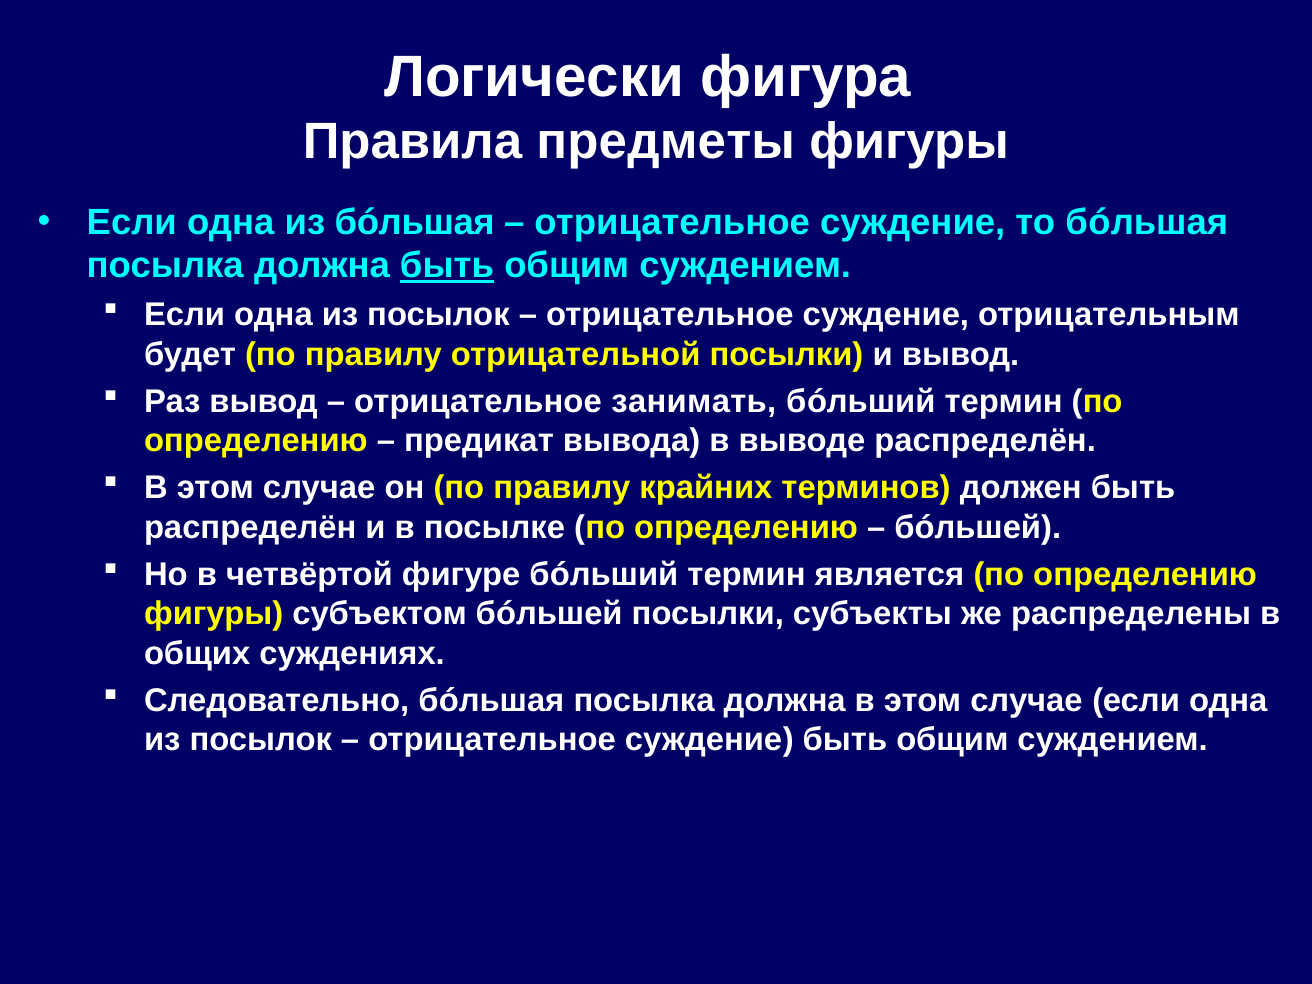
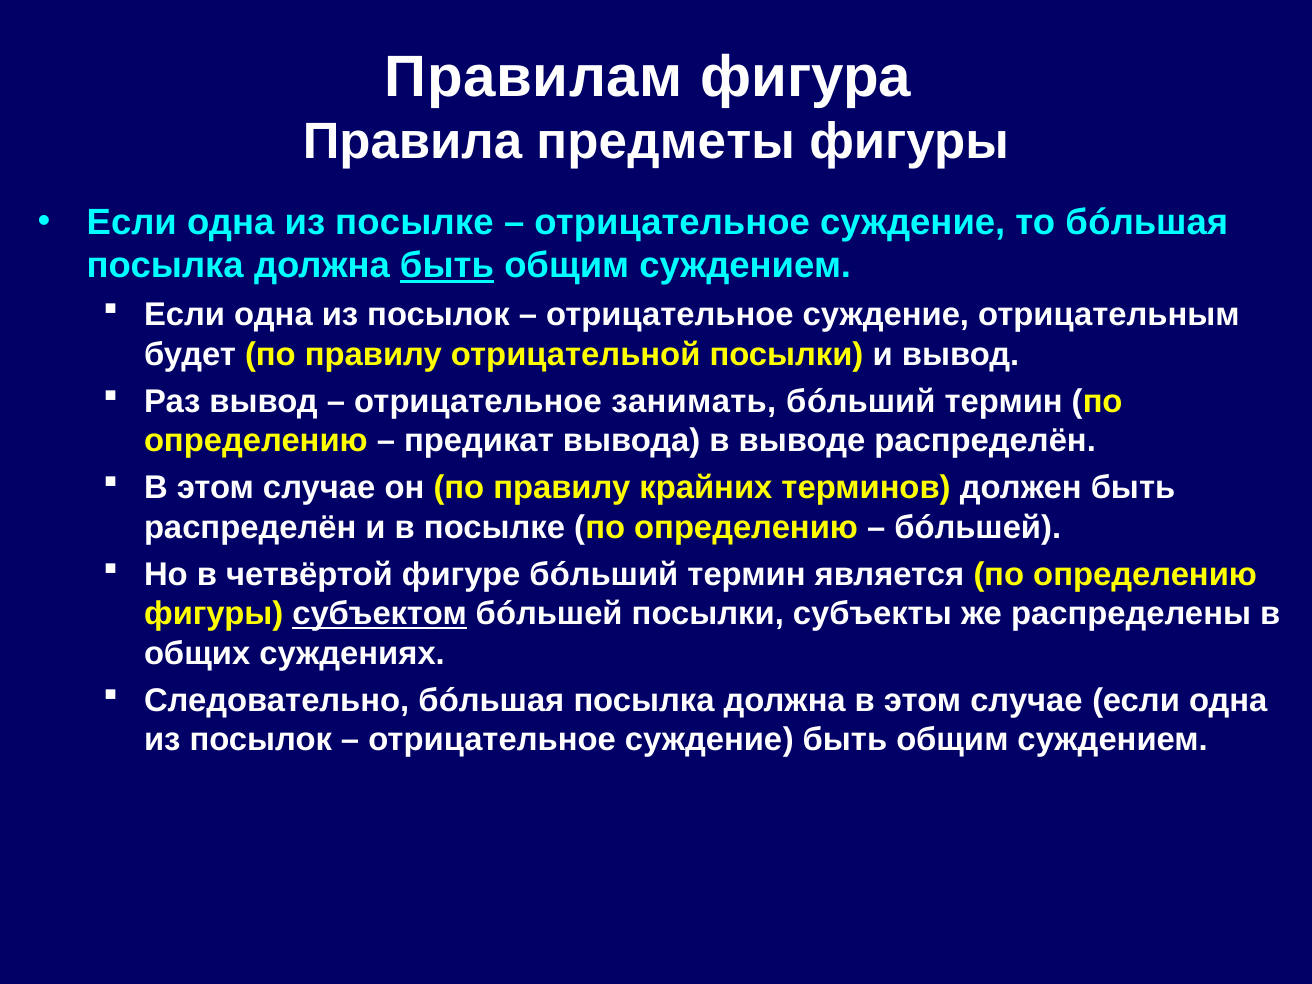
Логически: Логически -> Правилам (534, 77)
из бóльшая: бóльшая -> посылке (414, 222)
субъектом underline: none -> present (380, 614)
